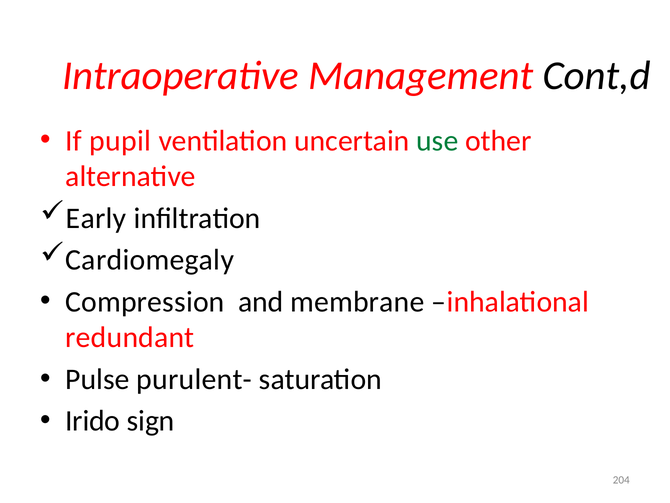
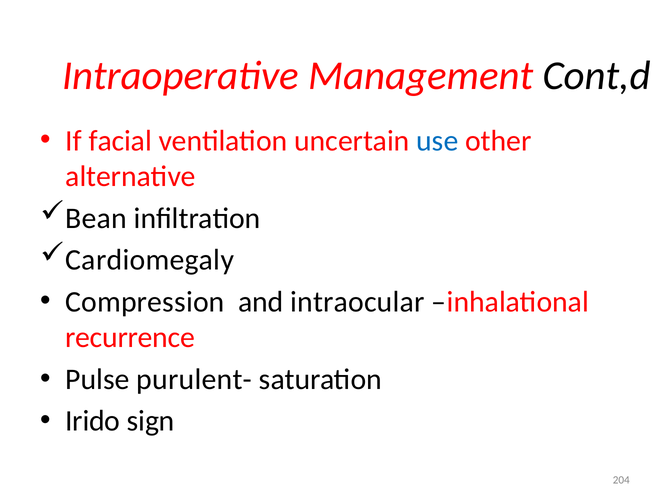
pupil: pupil -> facial (120, 141)
use colour: green -> blue (437, 141)
Early: Early -> Bean (96, 218)
membrane: membrane -> intraocular (357, 301)
redundant: redundant -> recurrence (130, 337)
